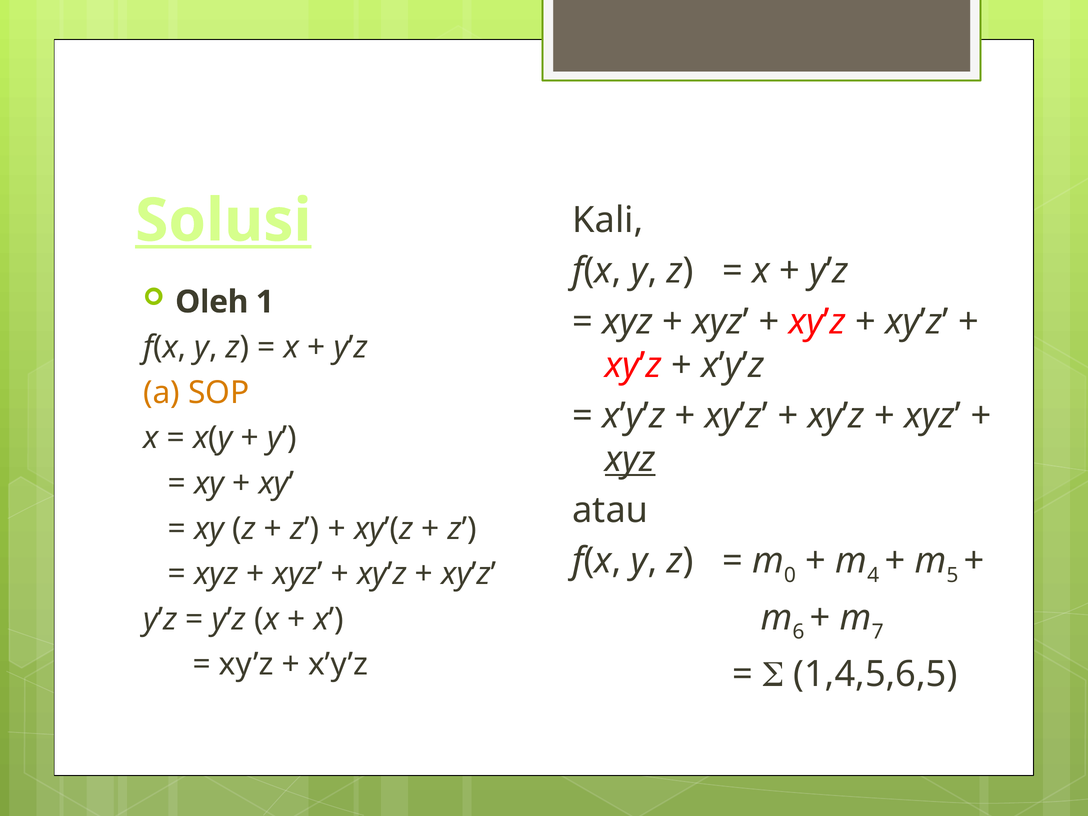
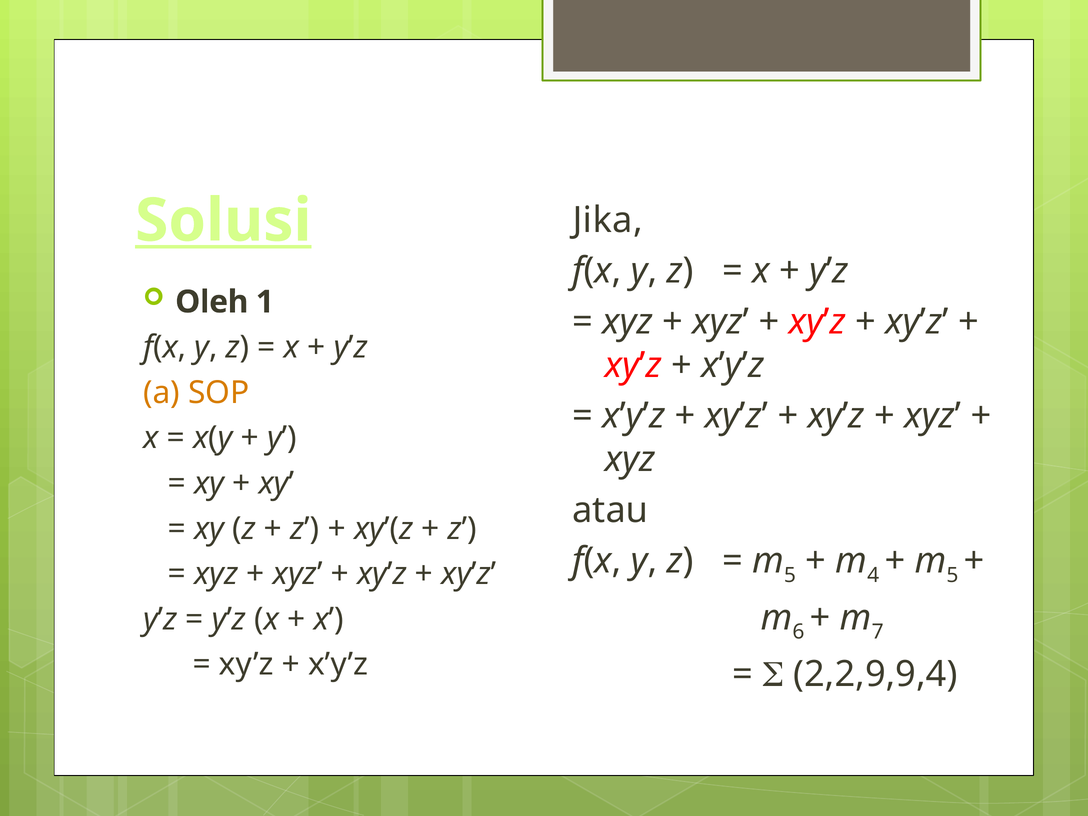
Kali: Kali -> Jika (608, 220)
xyz underline: present -> none (630, 459)
0: 0 -> 5 (790, 575)
1,4,5,6,5: 1,4,5,6,5 -> 2,2,9,9,4 (875, 674)
